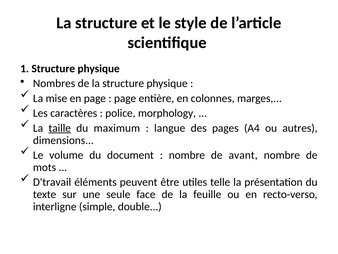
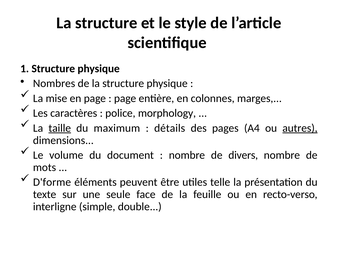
langue: langue -> détails (170, 128)
autres underline: none -> present (300, 128)
avant: avant -> divers (243, 155)
D'travail: D'travail -> D'forme (52, 182)
